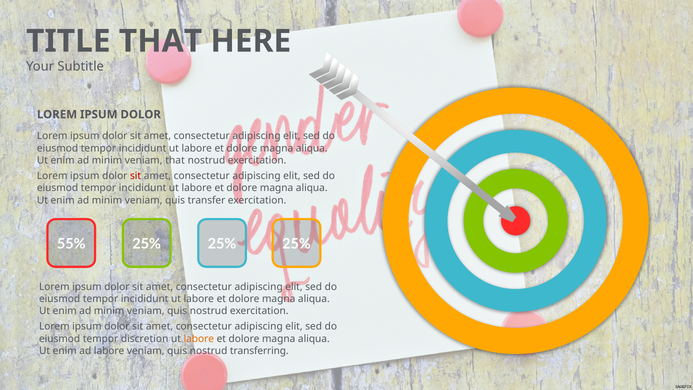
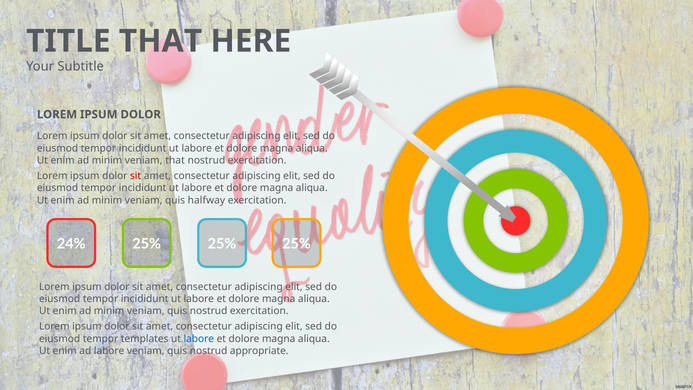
transfer: transfer -> halfway (206, 200)
55%: 55% -> 24% (71, 244)
discretion: discretion -> templates (145, 339)
labore colour: orange -> blue (199, 339)
transferring: transferring -> appropriate (259, 351)
